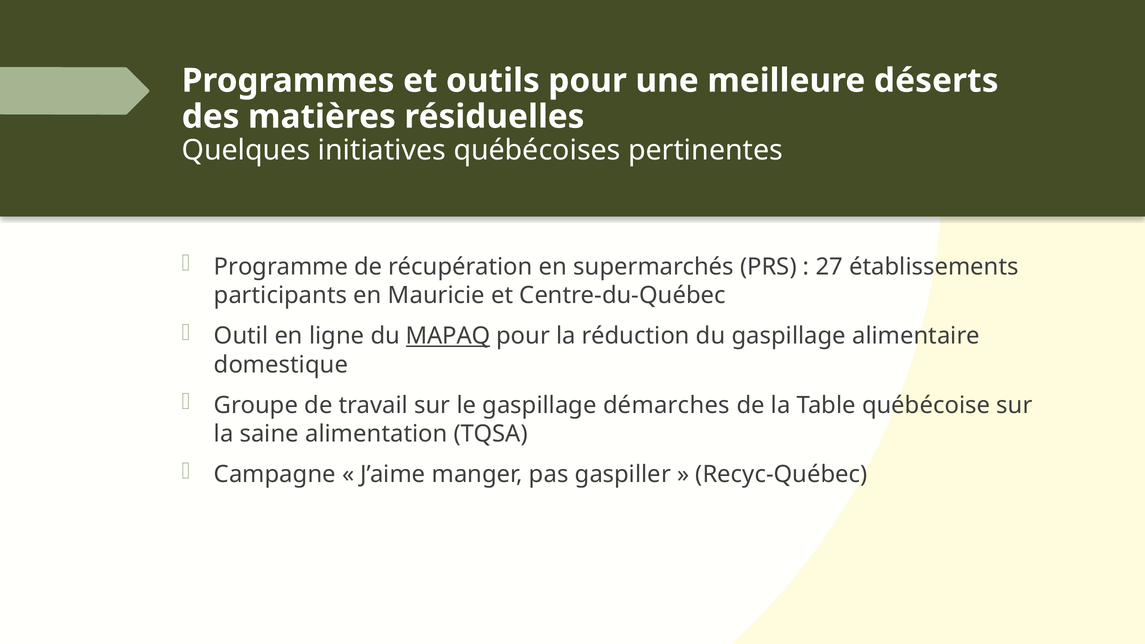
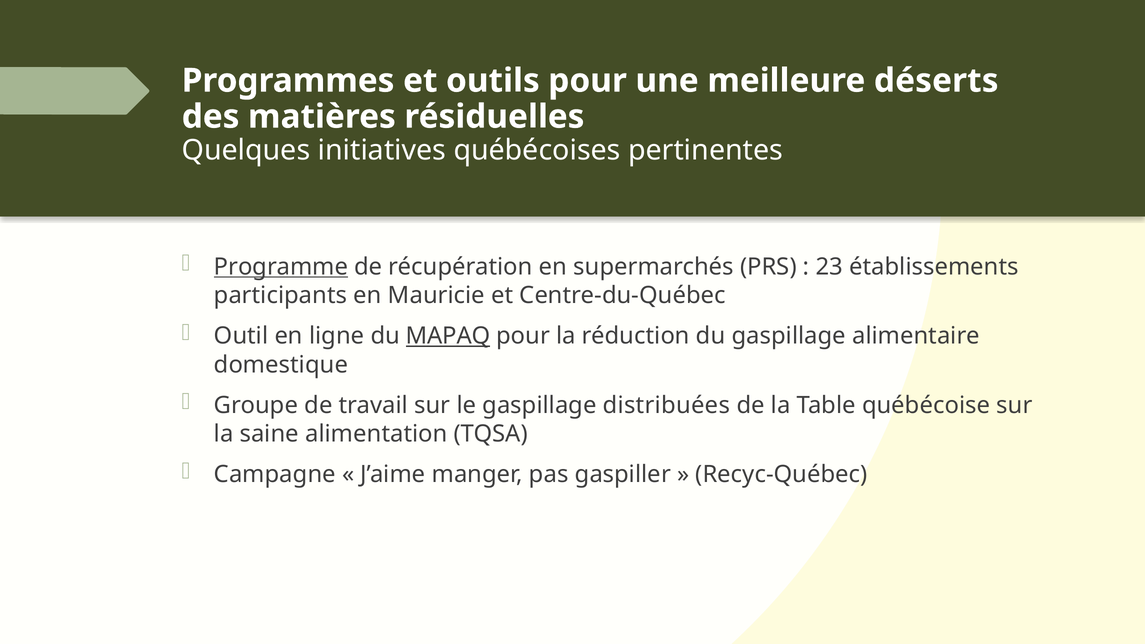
Programme underline: none -> present (281, 267)
27: 27 -> 23 (829, 267)
démarches: démarches -> distribuées (666, 405)
